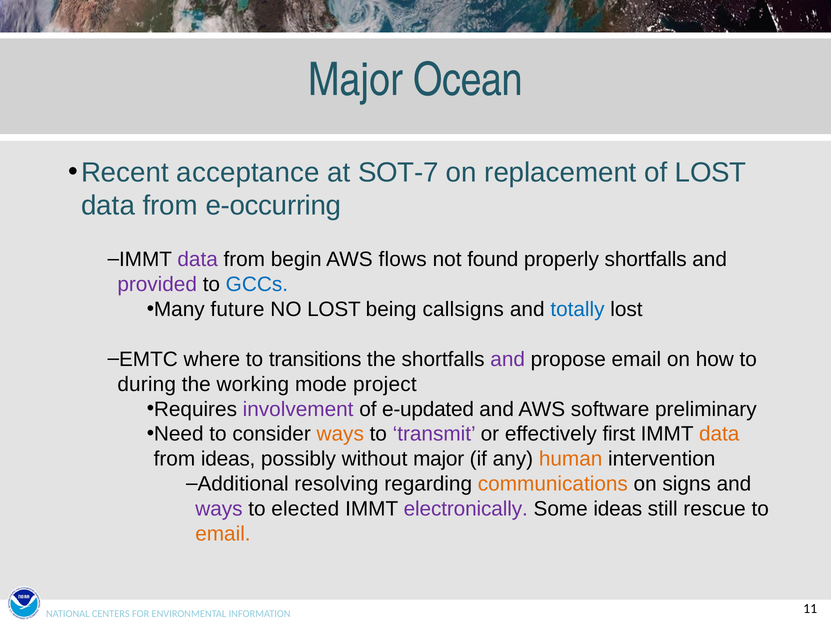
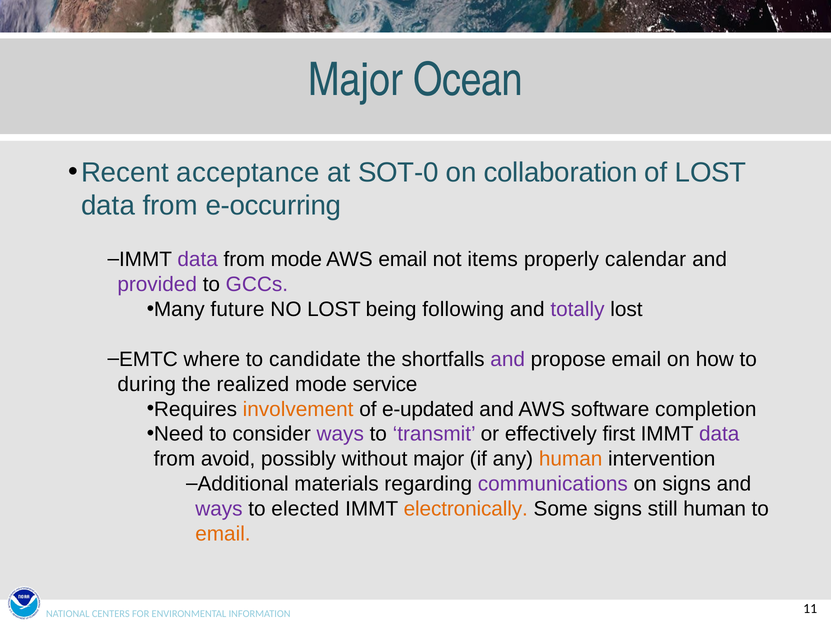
SOT-7: SOT-7 -> SOT-0 (398, 172)
replacement: replacement -> collaboration (561, 172)
from begin: begin -> mode (296, 259)
AWS flows: flows -> email (403, 259)
found: found -> items (493, 259)
properly shortfalls: shortfalls -> calendar (645, 259)
GCCs colour: blue -> purple (257, 284)
callsigns: callsigns -> following (463, 309)
totally colour: blue -> purple (577, 309)
transitions: transitions -> candidate (315, 359)
working: working -> realized (253, 384)
project: project -> service (385, 384)
involvement colour: purple -> orange (298, 409)
preliminary: preliminary -> completion (706, 409)
ways colour: orange -> purple (340, 434)
data colour: orange -> purple (719, 434)
from ideas: ideas -> avoid (228, 459)
resolving: resolving -> materials (337, 483)
communications colour: orange -> purple (553, 483)
electronically colour: purple -> orange (466, 508)
Some ideas: ideas -> signs (618, 508)
still rescue: rescue -> human (715, 508)
